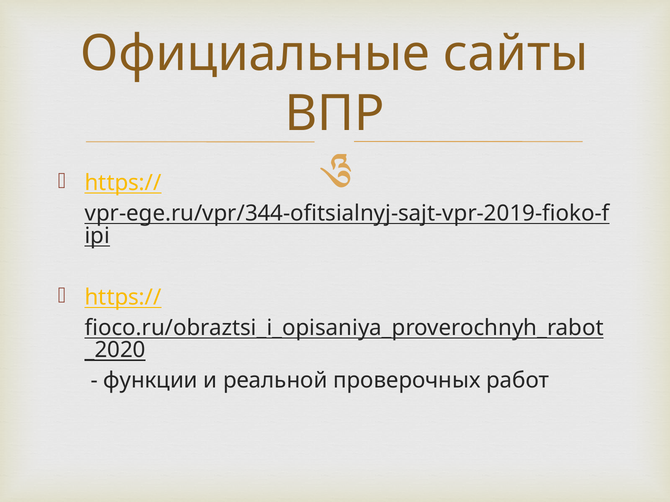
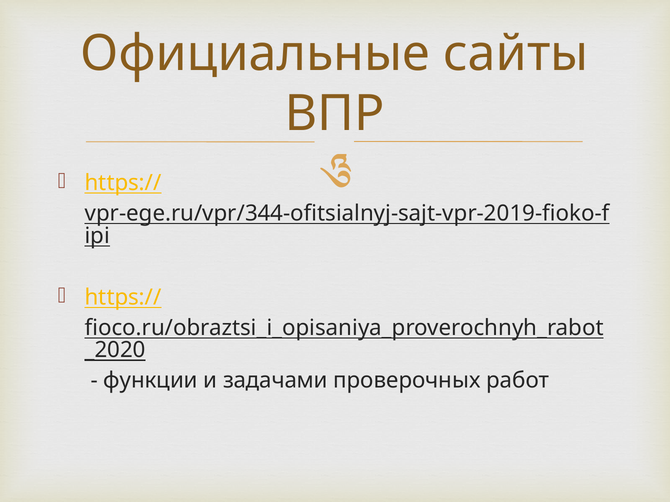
реальной: реальной -> задачами (275, 381)
